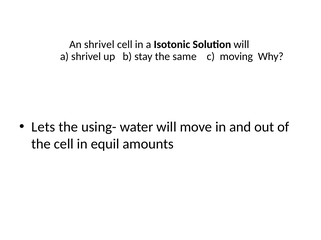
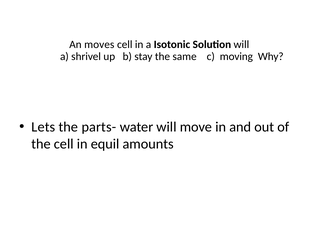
An shrivel: shrivel -> moves (99, 45)
using-: using- -> parts- (99, 127)
